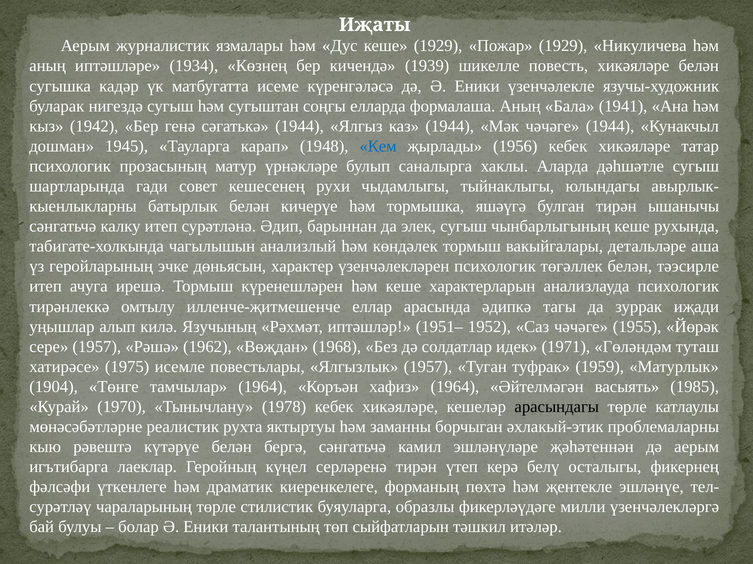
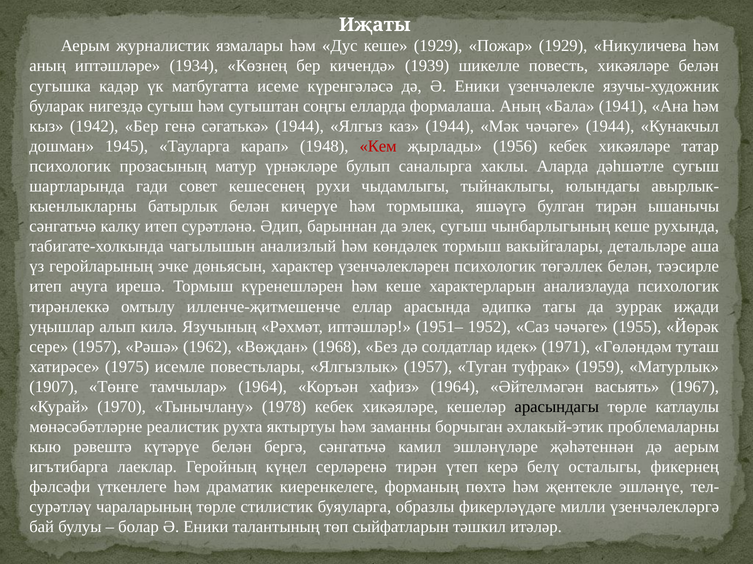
Кем colour: blue -> red (378, 146)
1904: 1904 -> 1907 (54, 387)
1985: 1985 -> 1967 (695, 387)
